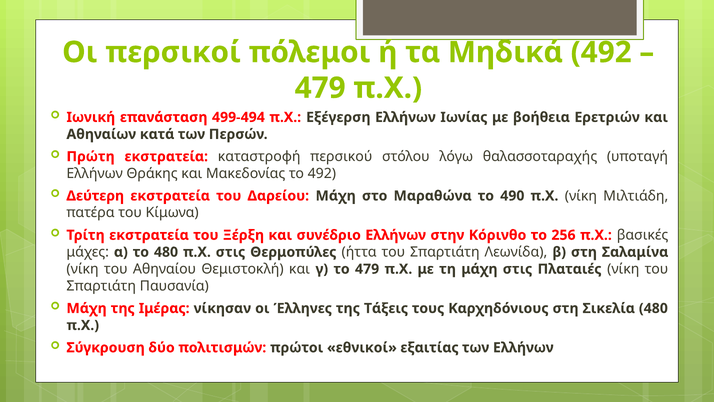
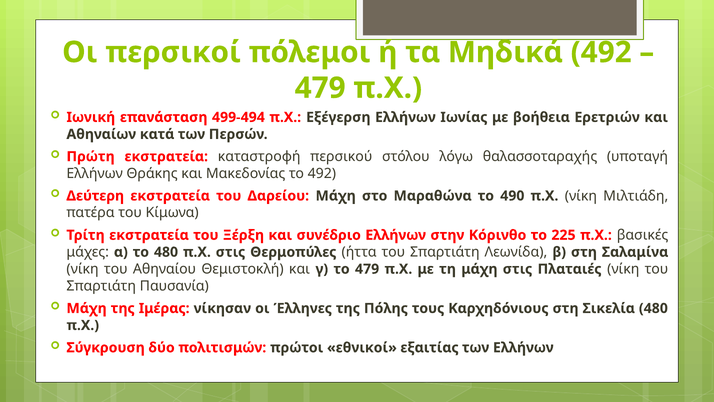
256: 256 -> 225 (563, 235)
Τάξεις: Τάξεις -> Πόλης (386, 308)
